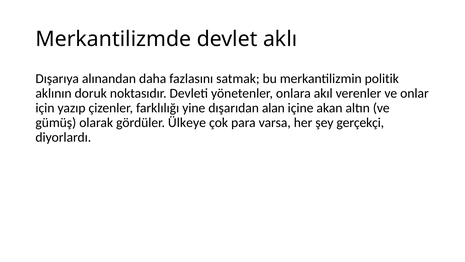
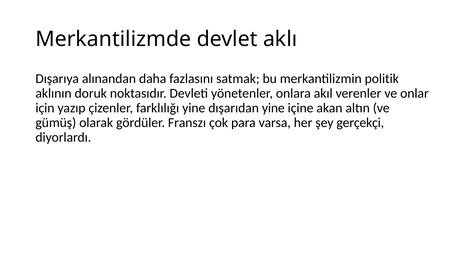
dışarıdan alan: alan -> yine (273, 108)
Ülkeye: Ülkeye -> Franszı (187, 123)
